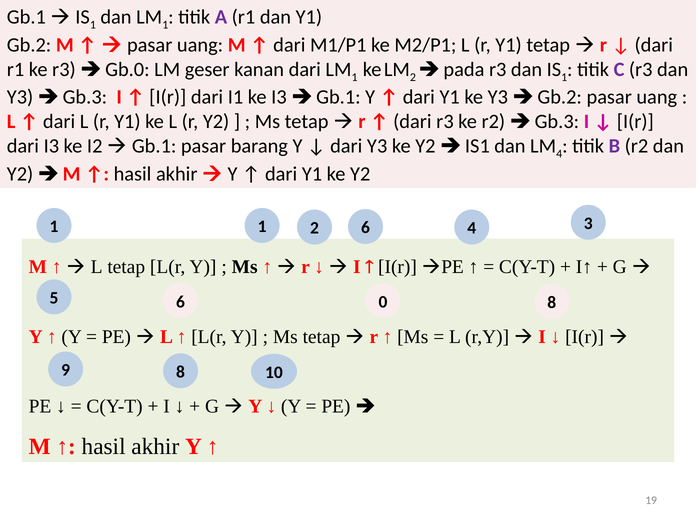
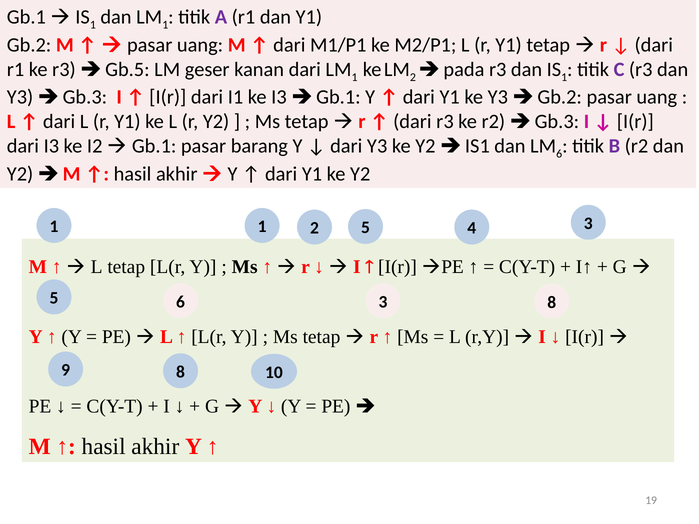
Gb.0: Gb.0 -> Gb.5 (127, 69)
LM 4: 4 -> 6 (559, 154)
2 6: 6 -> 5 (365, 228)
6 0: 0 -> 3 (383, 302)
